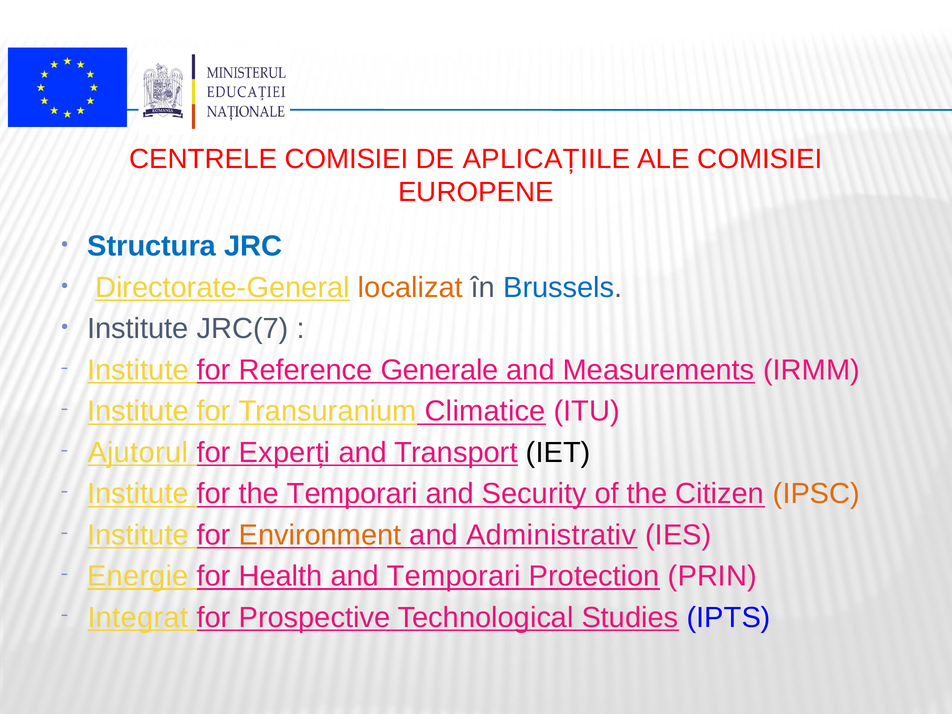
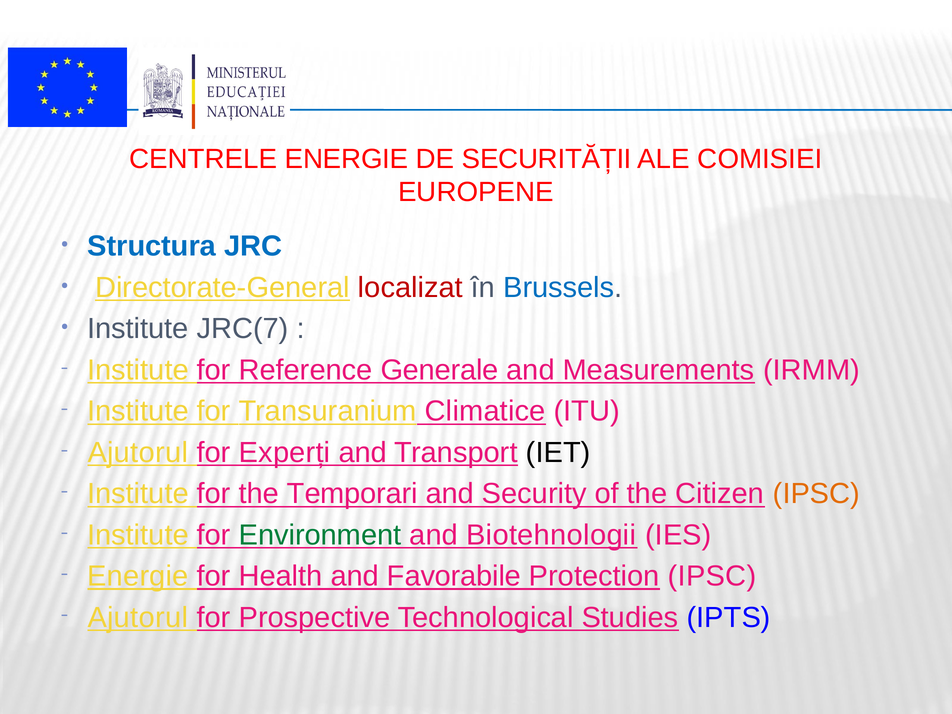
CENTRELE COMISIEI: COMISIEI -> ENERGIE (347, 159)
APLICAȚIILE: APLICAȚIILE -> SECURITĂȚII (547, 159)
localizat colour: orange -> red (410, 288)
Environment colour: orange -> green (320, 535)
Administrativ: Administrativ -> Biotehnologii (551, 535)
and Temporari: Temporari -> Favorabile (454, 576)
Protection PRIN: PRIN -> IPSC (712, 576)
Integrat: Integrat -> Ajutorul (138, 617)
